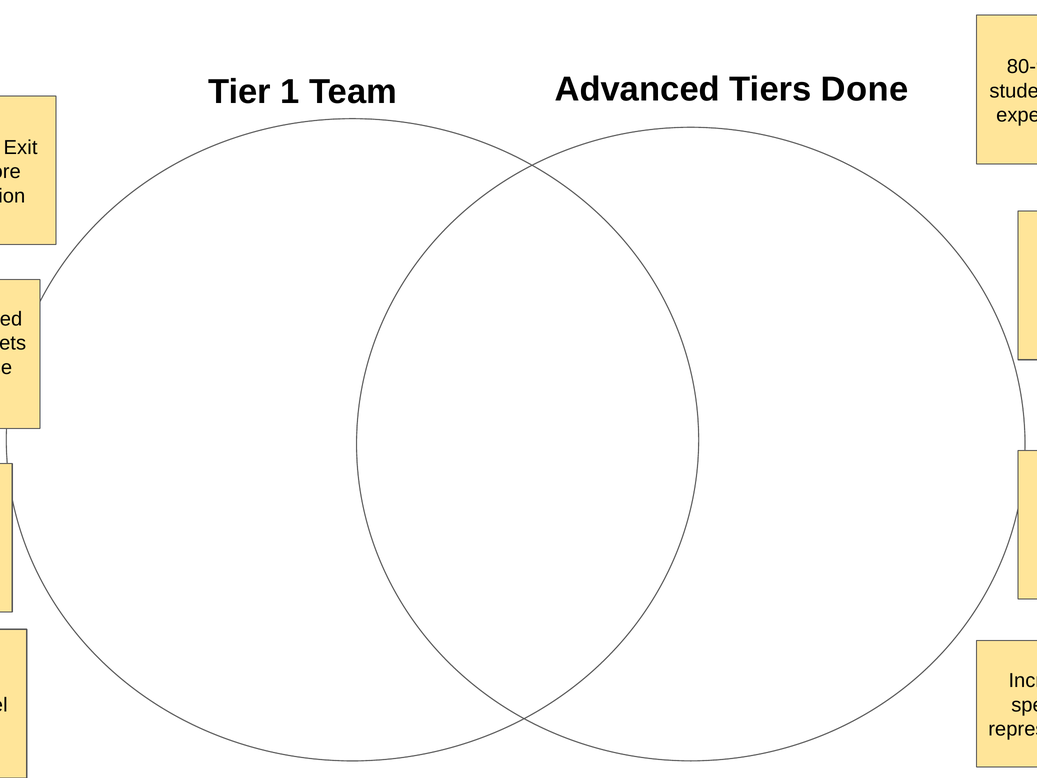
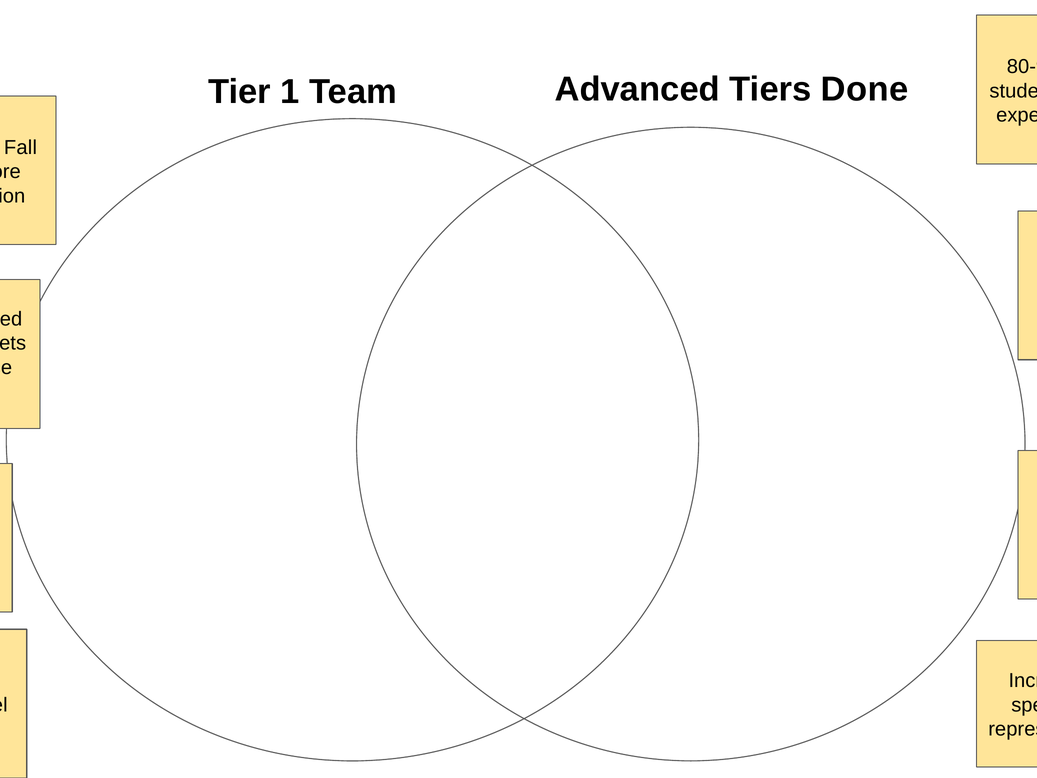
Exit: Exit -> Fall (20, 148)
